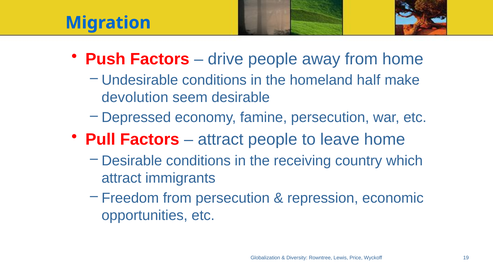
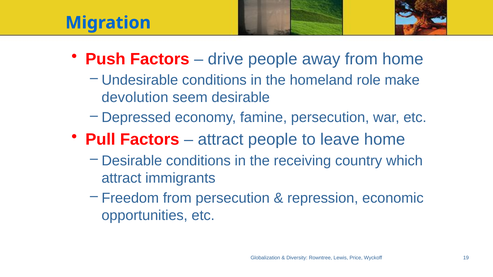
half: half -> role (369, 80)
